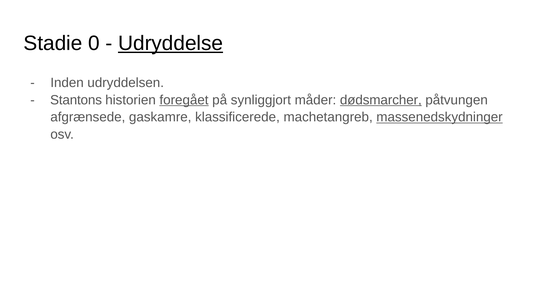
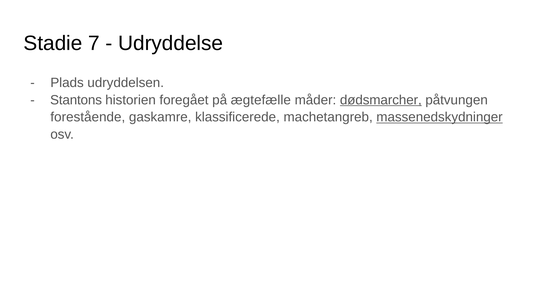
0: 0 -> 7 (94, 43)
Udryddelse underline: present -> none (171, 43)
Inden: Inden -> Plads (67, 83)
foregået underline: present -> none (184, 100)
synliggjort: synliggjort -> ægtefælle (261, 100)
afgrænsede: afgrænsede -> forestående (88, 117)
